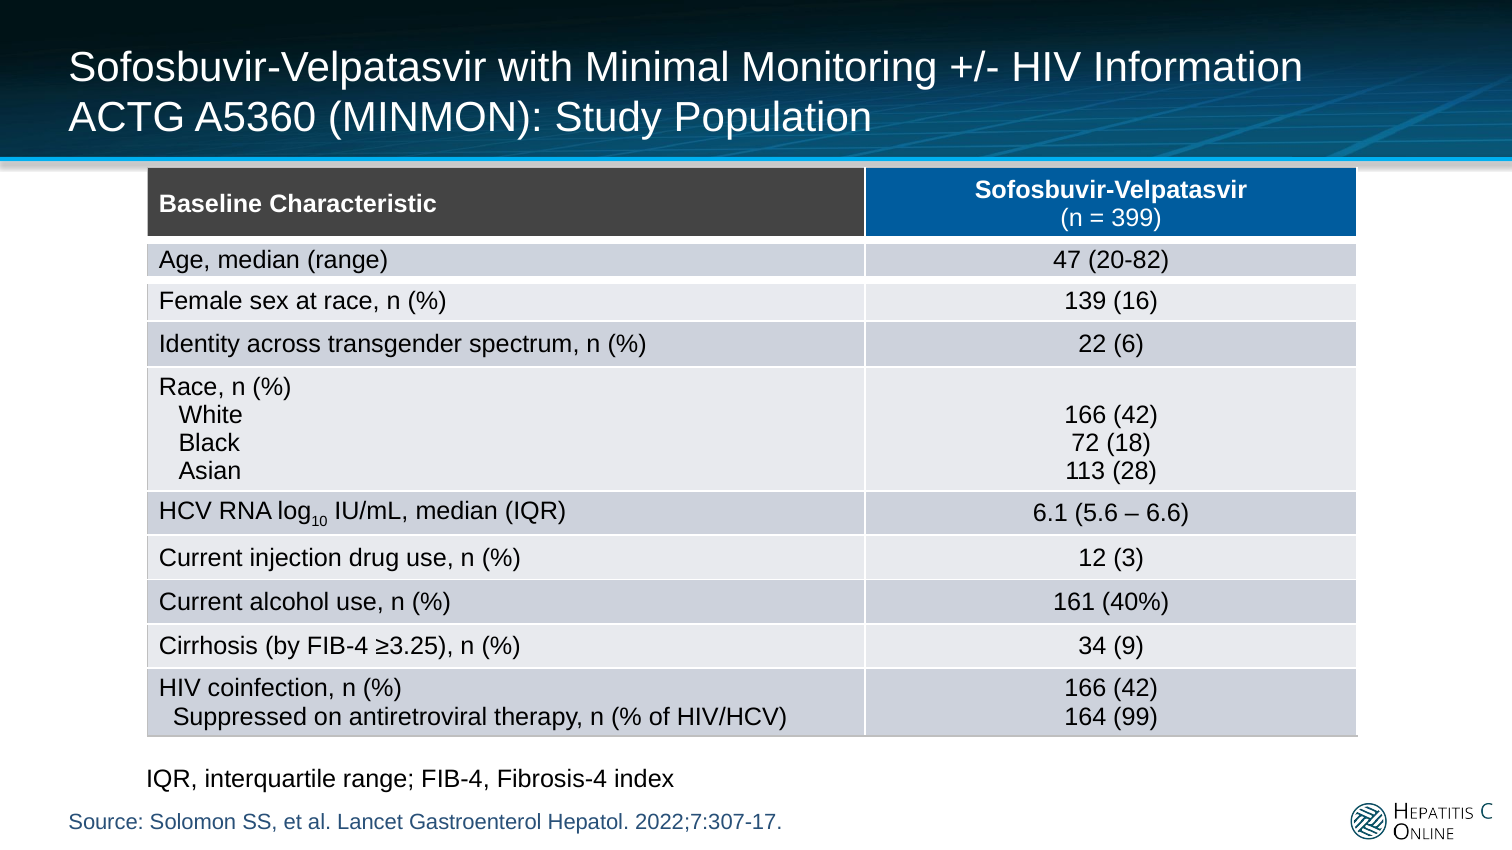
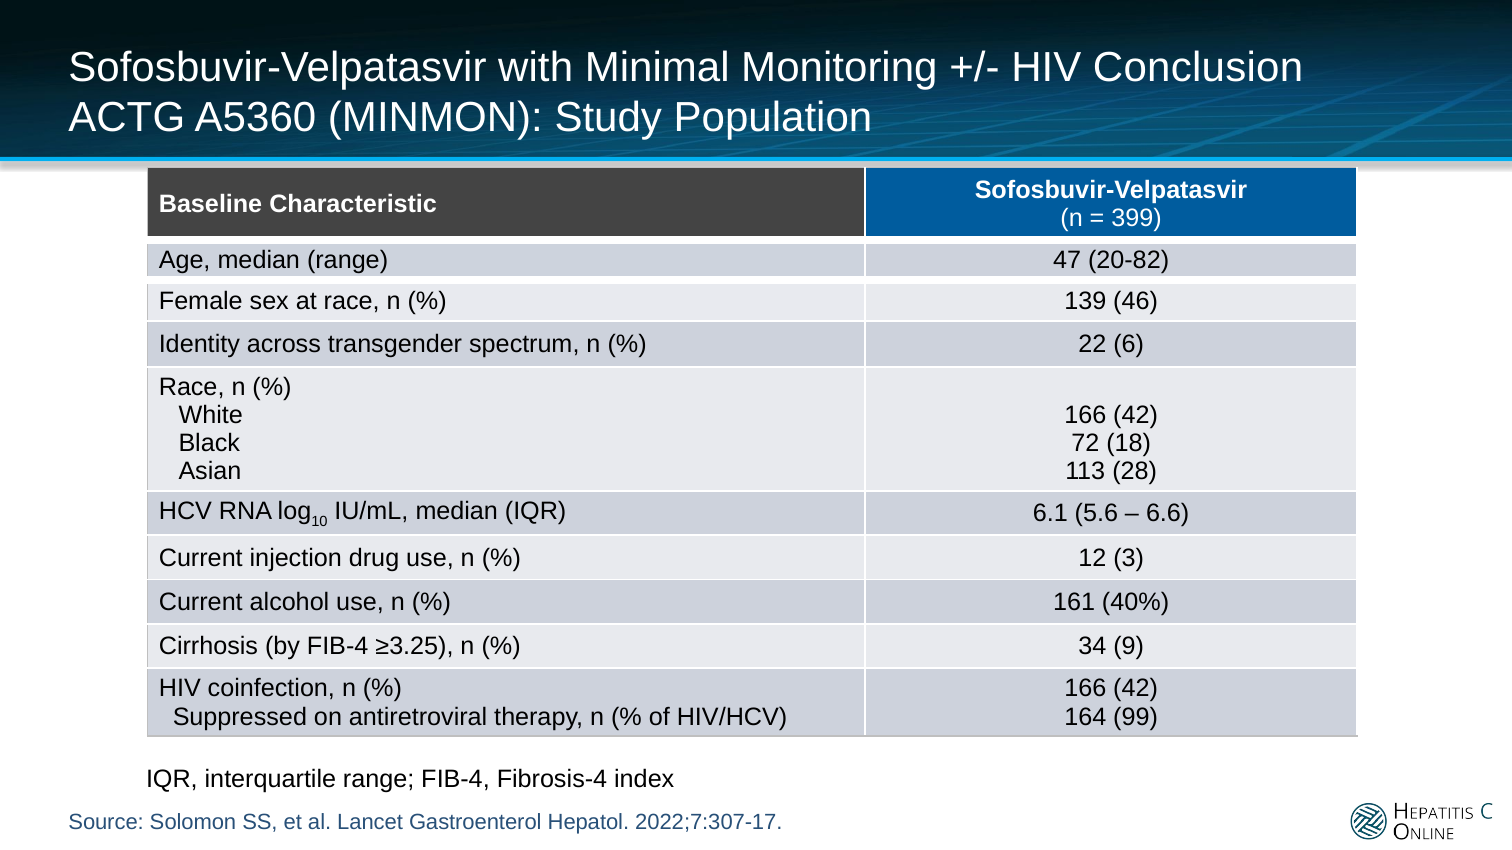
Information: Information -> Conclusion (1198, 67)
16: 16 -> 46 (1136, 301)
